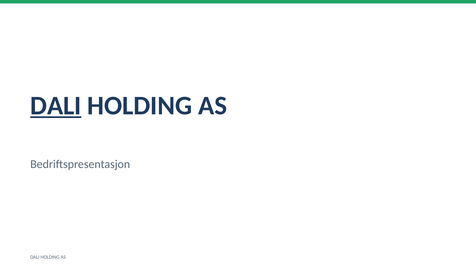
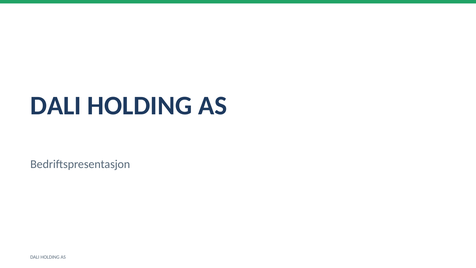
DALI underline: present -> none (56, 106)
